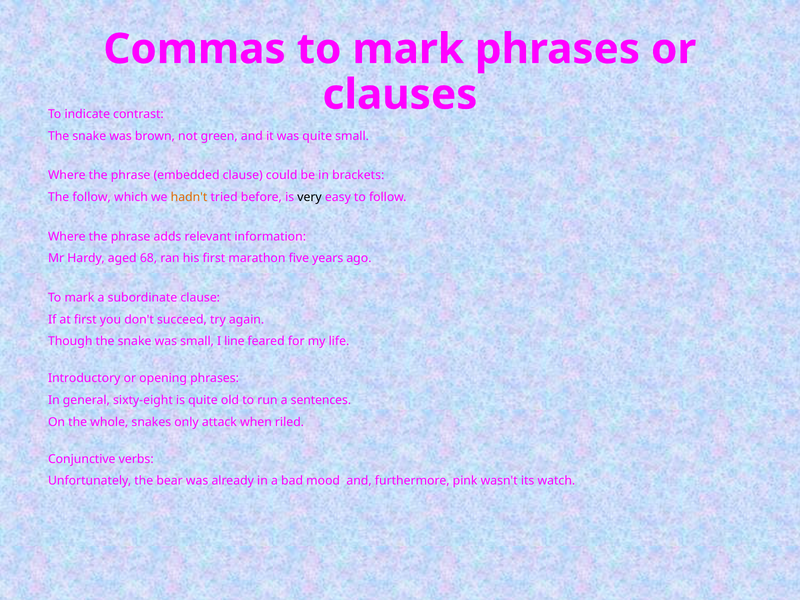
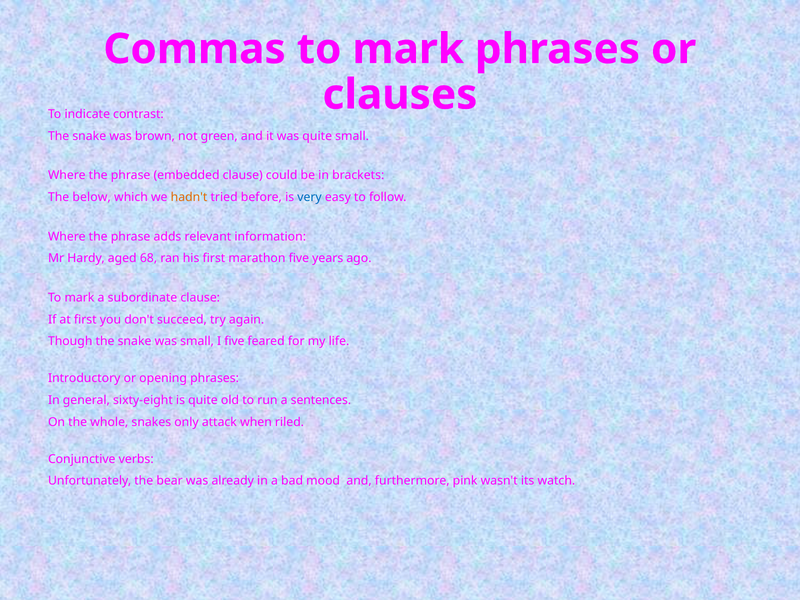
The follow: follow -> below (92, 197)
very colour: black -> blue (310, 197)
I line: line -> five (234, 341)
